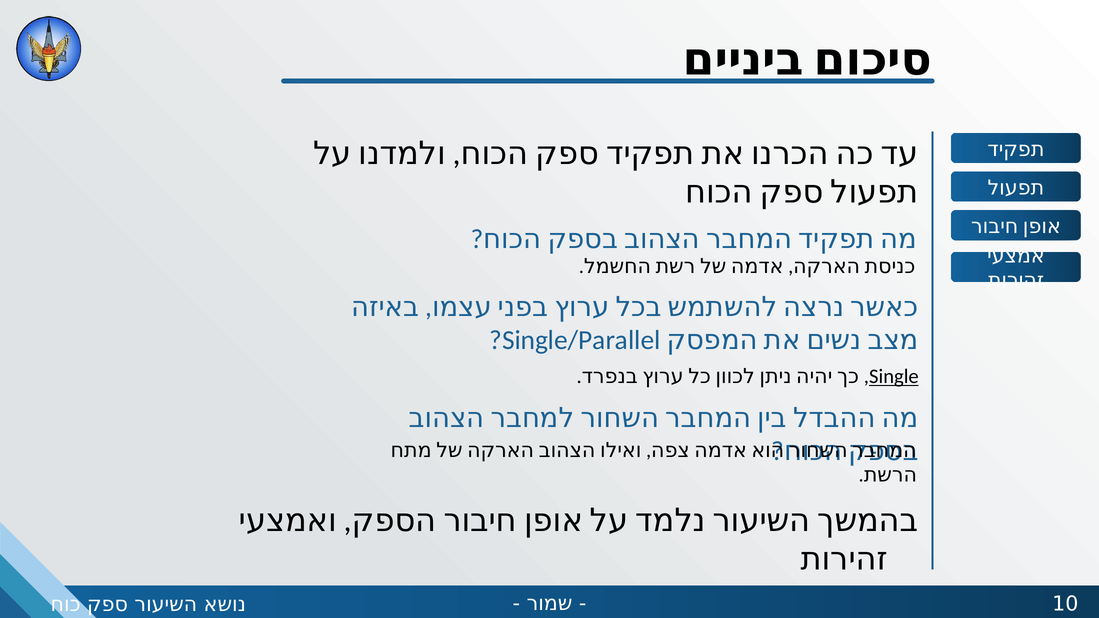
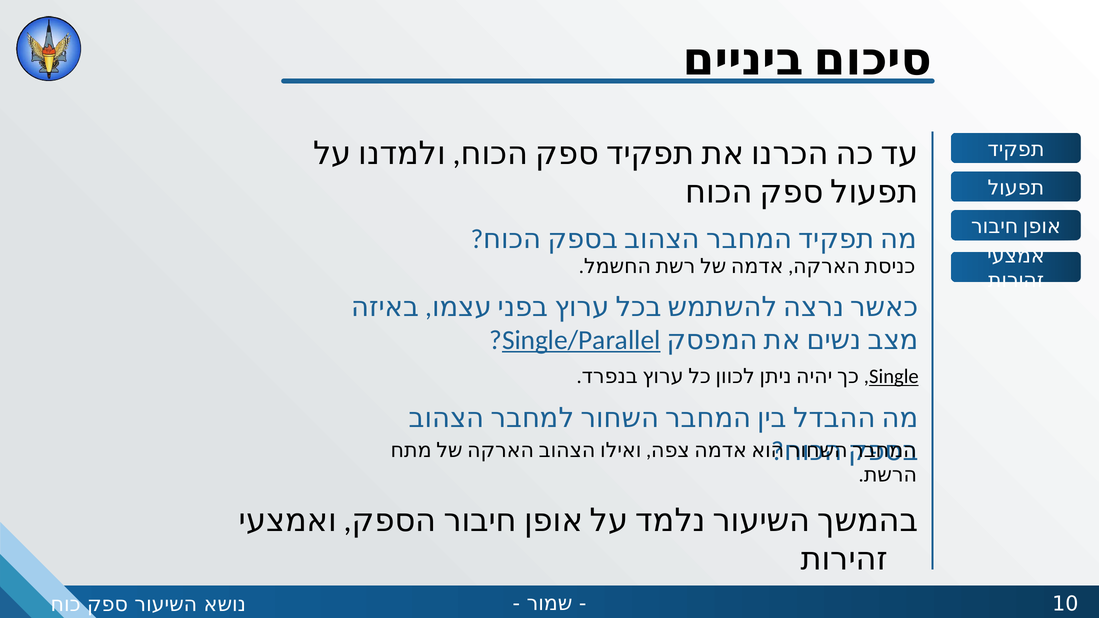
Single/Parallel underline: none -> present (581, 340)
